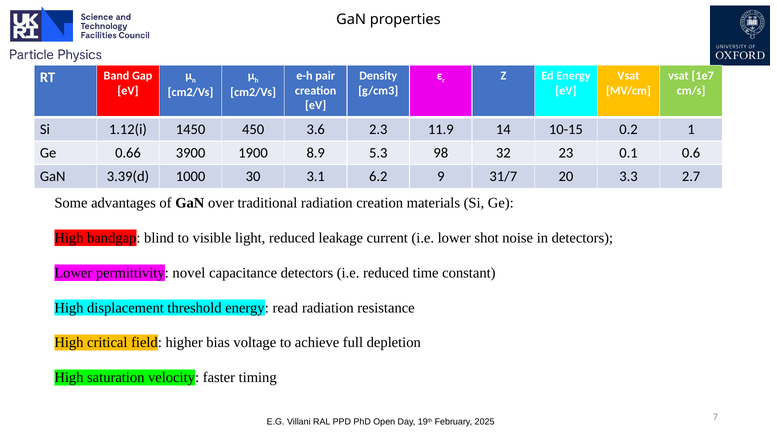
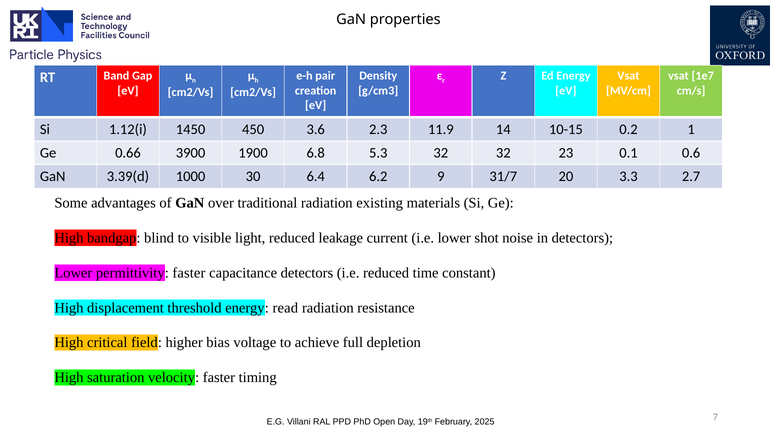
8.9: 8.9 -> 6.8 (316, 153)
5.3 98: 98 -> 32 (441, 153)
3.1: 3.1 -> 6.4 (316, 177)
radiation creation: creation -> existing (380, 203)
permittivity novel: novel -> faster (189, 273)
